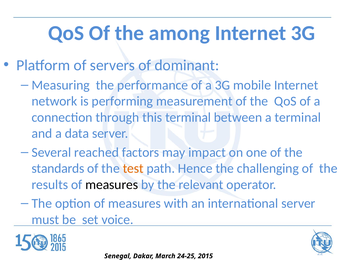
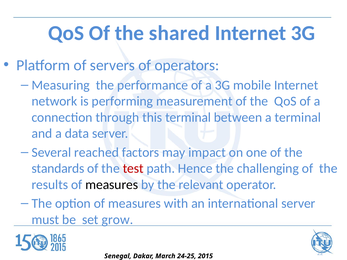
among: among -> shared (179, 33)
dominant: dominant -> operators (187, 65)
test colour: orange -> red (133, 169)
voice: voice -> grow (117, 220)
